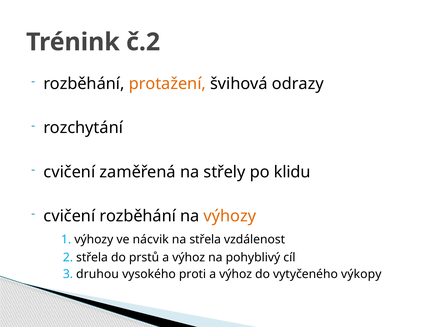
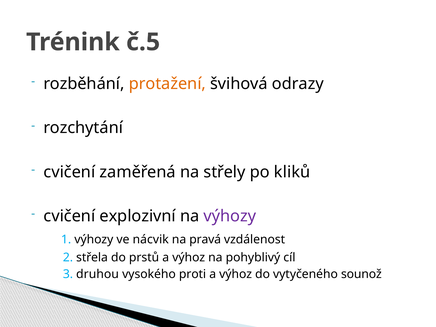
č.2: č.2 -> č.5 (143, 42)
klidu: klidu -> kliků (292, 172)
cvičení rozběhání: rozběhání -> explozivní (138, 216)
výhozy colour: orange -> purple (230, 216)
na střela: střela -> pravá (205, 240)
výkopy: výkopy -> sounož (361, 274)
